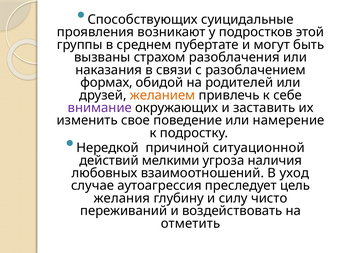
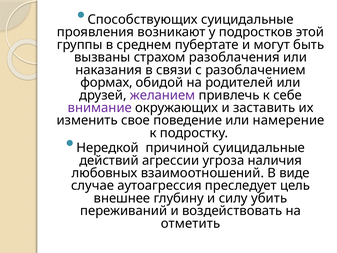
желанием colour: orange -> purple (163, 95)
причиной ситуационной: ситуационной -> суицидальные (259, 148)
мелкими: мелкими -> агрессии (171, 160)
уход: уход -> виде (294, 173)
желания: желания -> внешнее (122, 198)
чисто: чисто -> убить (269, 198)
